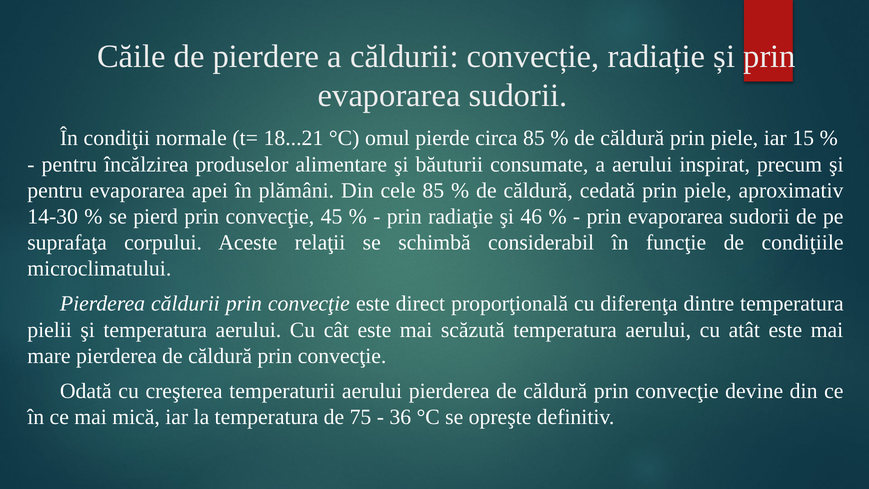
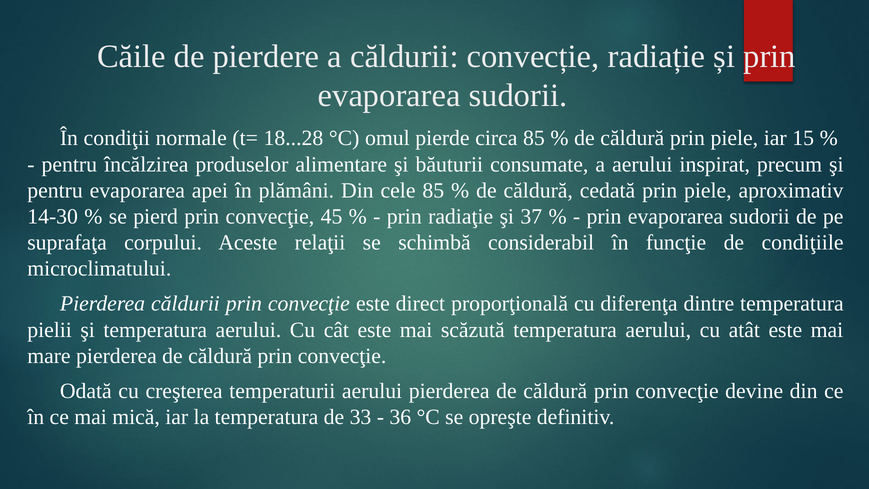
18...21: 18...21 -> 18...28 (293, 138)
46: 46 -> 37 (531, 216)
75: 75 -> 33 (360, 417)
